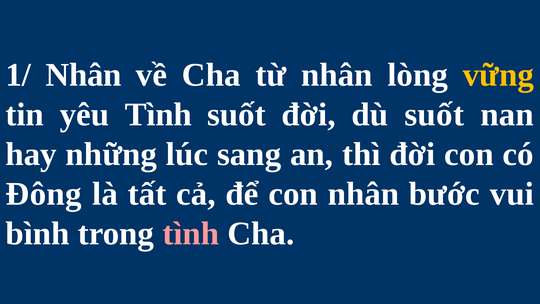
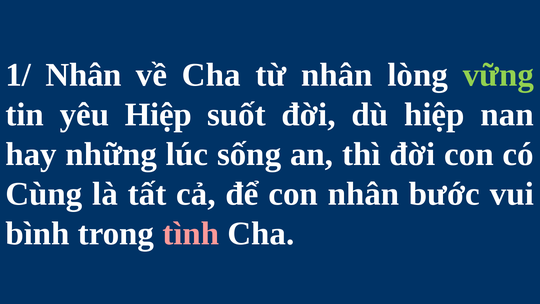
vững colour: yellow -> light green (498, 75)
yêu Tình: Tình -> Hiệp (158, 115)
dù suốt: suốt -> hiệp (434, 115)
sang: sang -> sống (249, 154)
Đông: Đông -> Cùng (44, 194)
